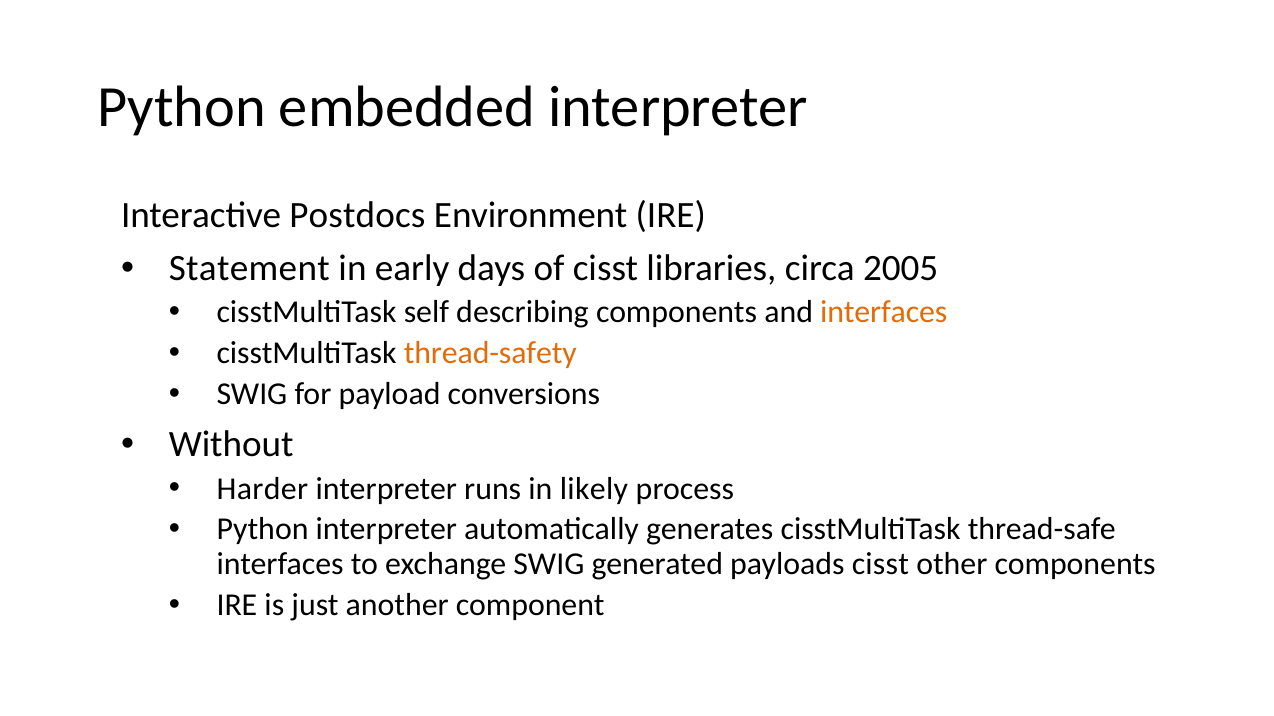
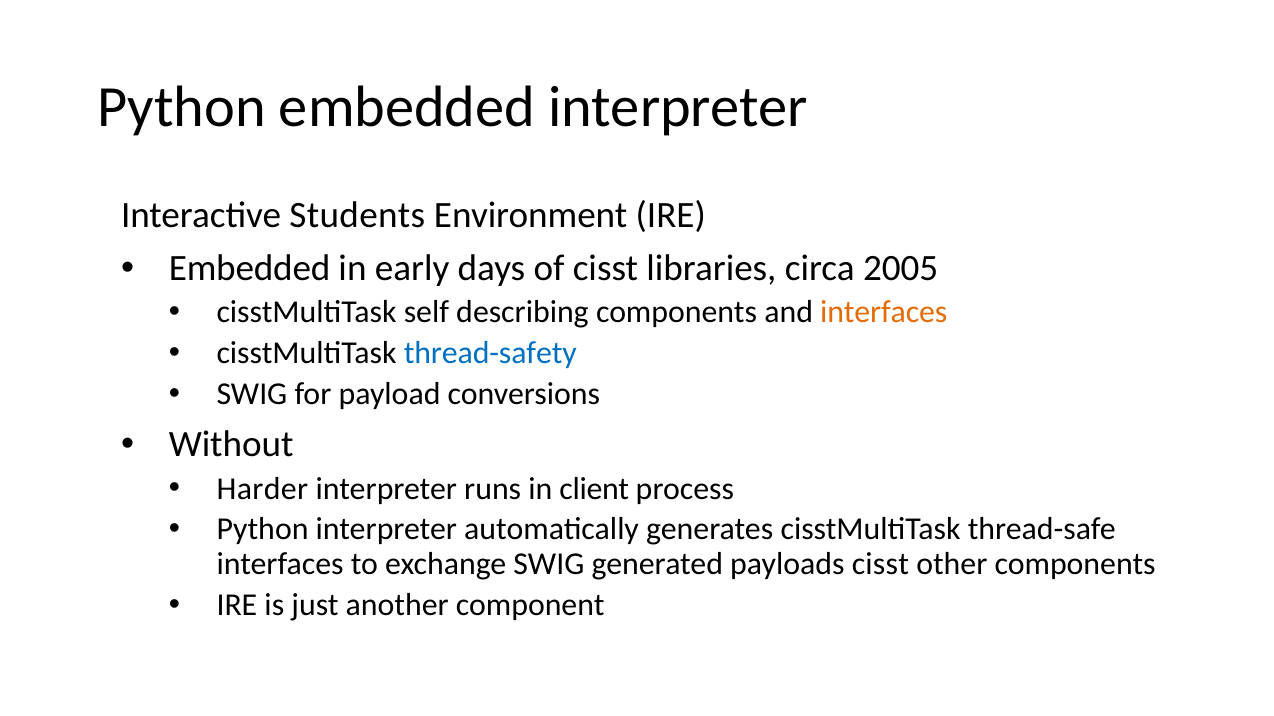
Postdocs: Postdocs -> Students (357, 215)
Statement: Statement -> Embedded (250, 269)
thread-safety colour: orange -> blue (490, 354)
likely: likely -> client (594, 489)
